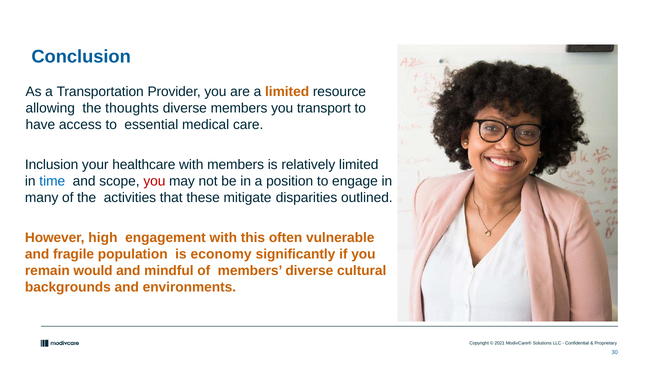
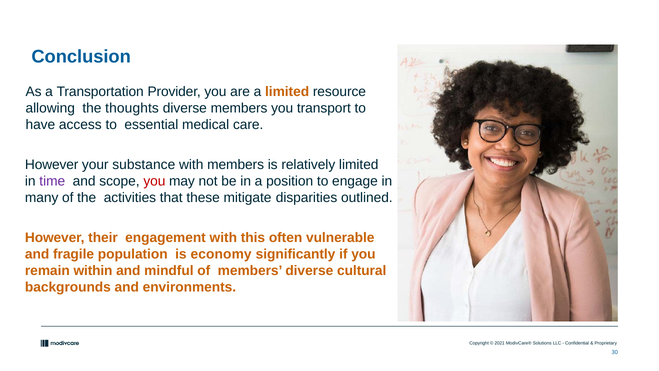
Inclusion: Inclusion -> However (52, 165)
healthcare: healthcare -> substance (144, 165)
time colour: blue -> purple (52, 181)
high: high -> their (103, 237)
would: would -> within (93, 270)
